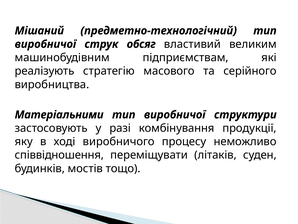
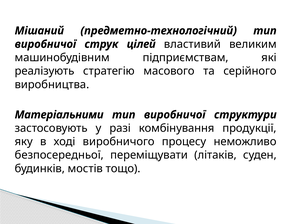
обсяг: обсяг -> цілей (141, 44)
співвідношення: співвідношення -> безпосередньої (59, 155)
